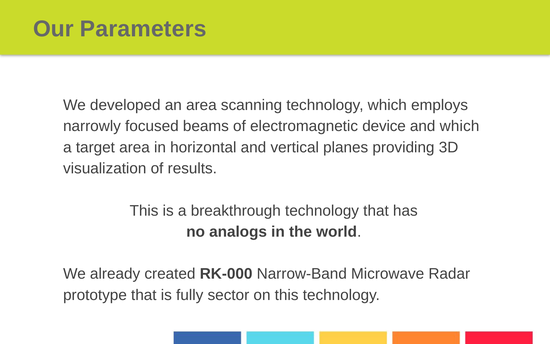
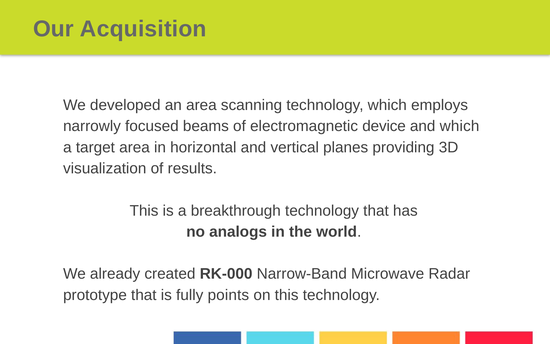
Parameters: Parameters -> Acquisition (143, 29)
sector: sector -> points (228, 295)
